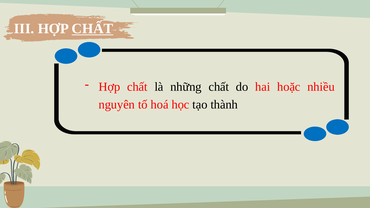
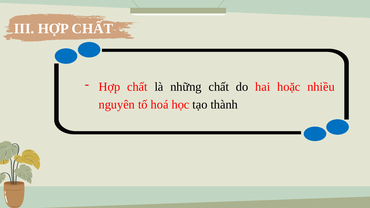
CHẤT underline: present -> none (93, 29)
